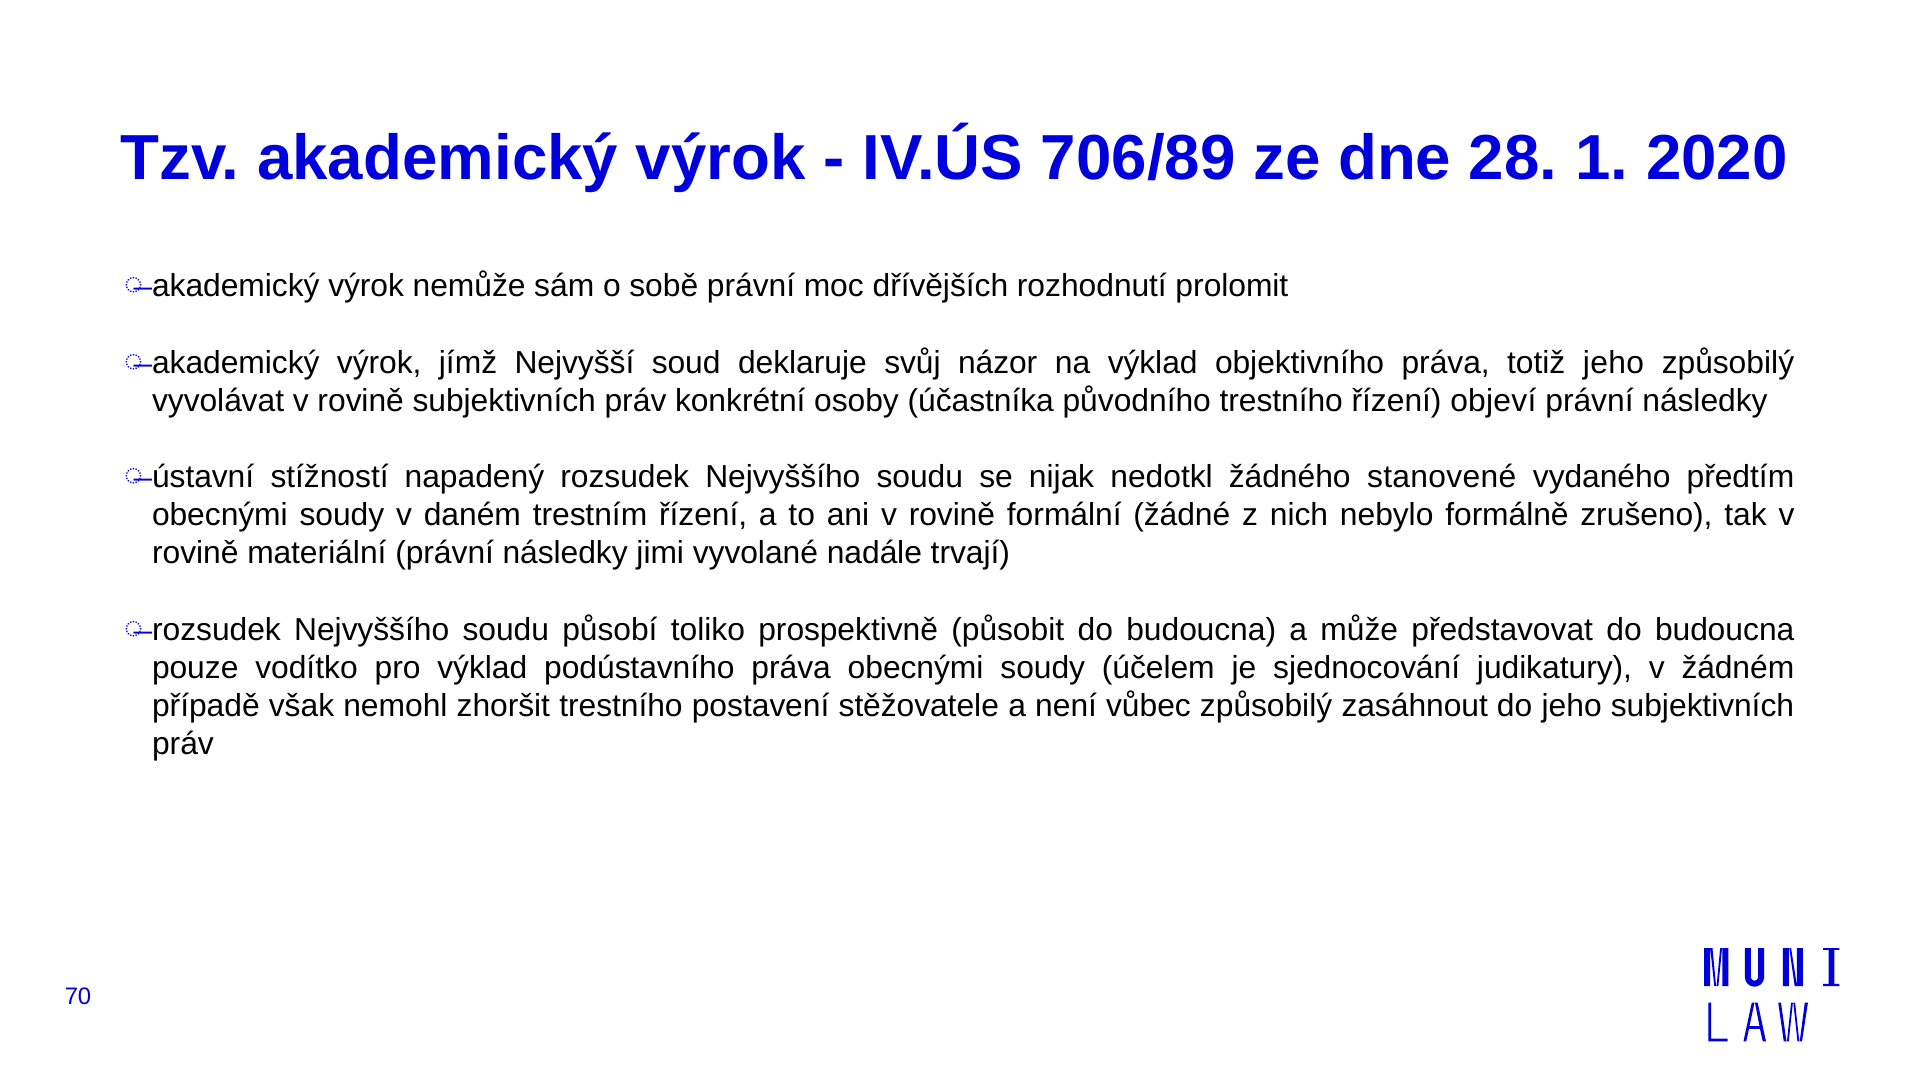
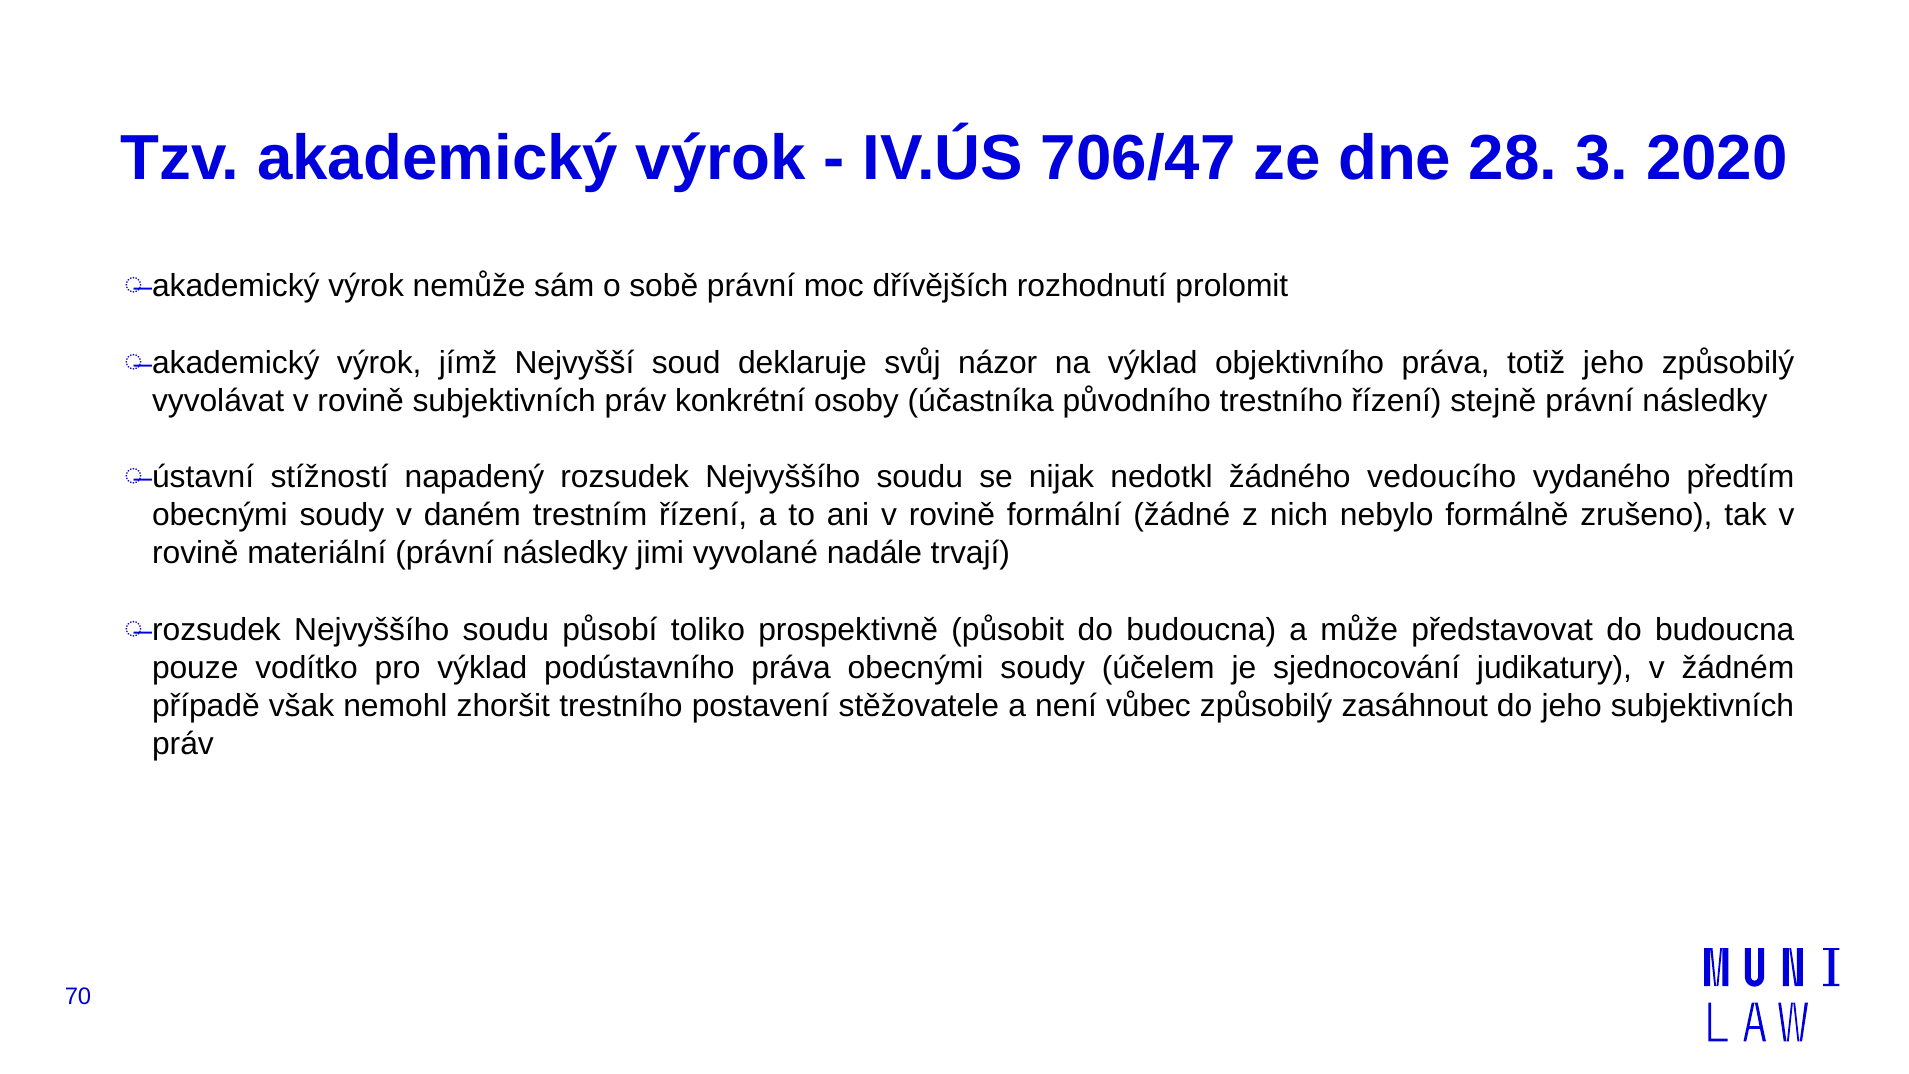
706/89: 706/89 -> 706/47 (1138, 159)
1: 1 -> 3 (1602, 159)
objeví: objeví -> stejně (1493, 401)
stanovené: stanovené -> vedoucího (1442, 477)
